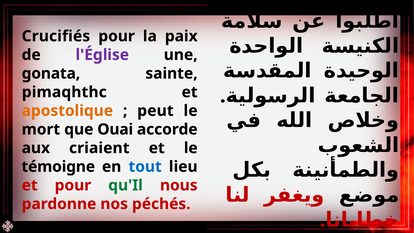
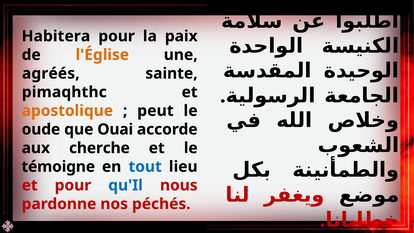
Crucifiés: Crucifiés -> Habitera (56, 36)
l'Église colour: purple -> orange (102, 55)
gonata: gonata -> agréés (51, 73)
mort: mort -> oude (41, 129)
criaient: criaient -> cherche (99, 148)
qu'Il colour: green -> blue (126, 185)
